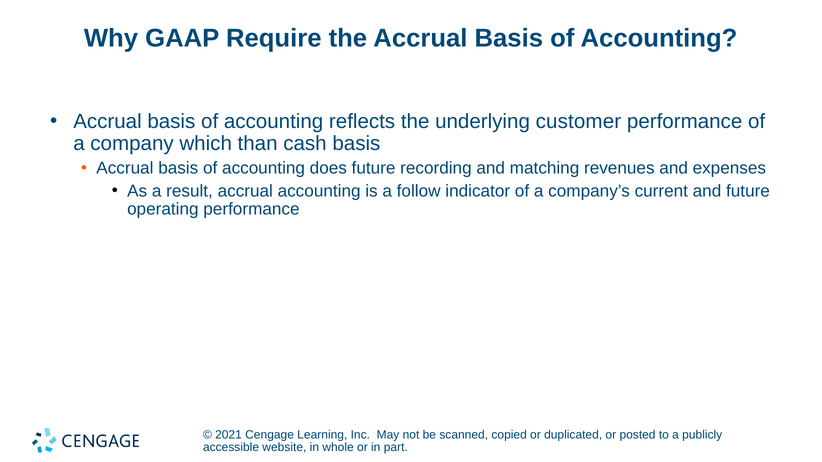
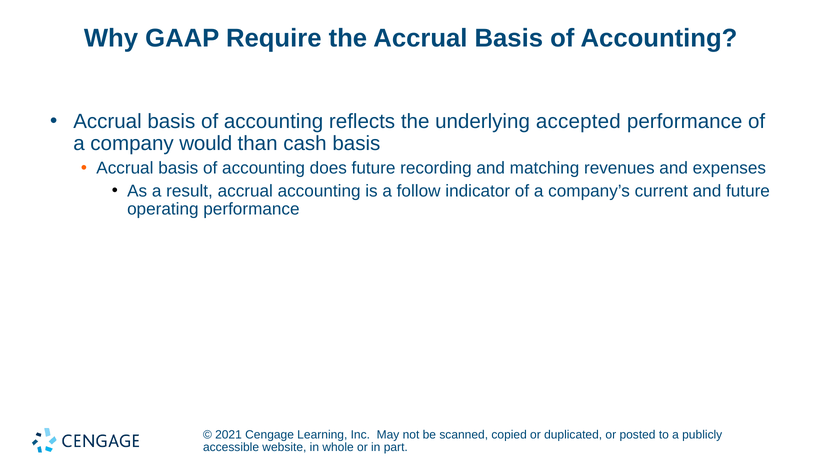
customer: customer -> accepted (578, 121)
which: which -> would (206, 144)
